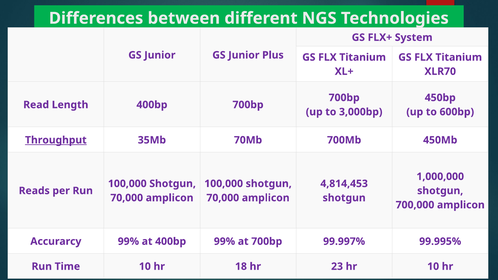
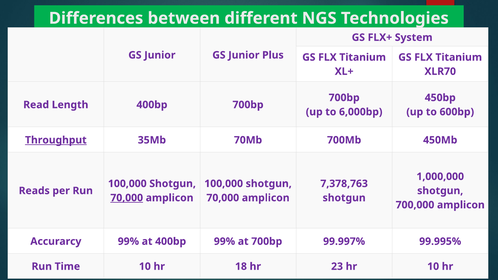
3,000bp: 3,000bp -> 6,000bp (361, 112)
4,814,453: 4,814,453 -> 7,378,763 (344, 184)
70,000 underline: none -> present (127, 198)
